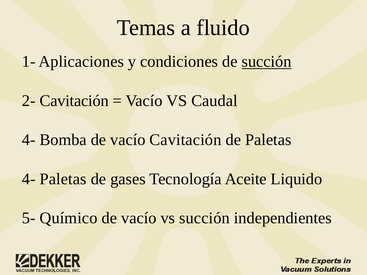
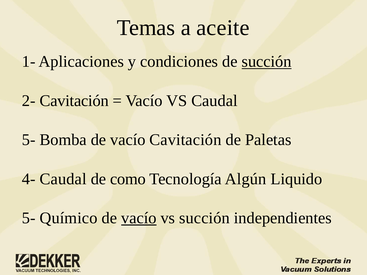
fluido: fluido -> aceite (223, 28)
4-: 4- -> 5- (29, 140)
4- Paletas: Paletas -> Caudal (63, 179)
gases: gases -> como (128, 179)
Aceite: Aceite -> Algún (246, 179)
vacío underline: none -> present (139, 218)
